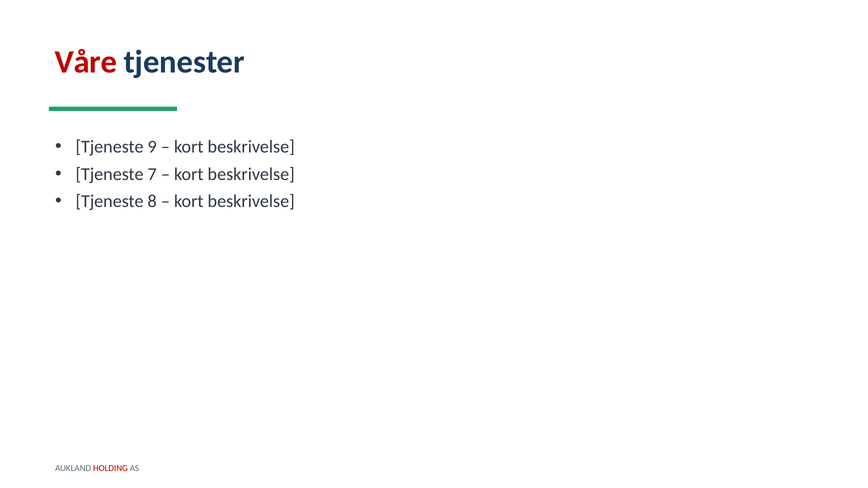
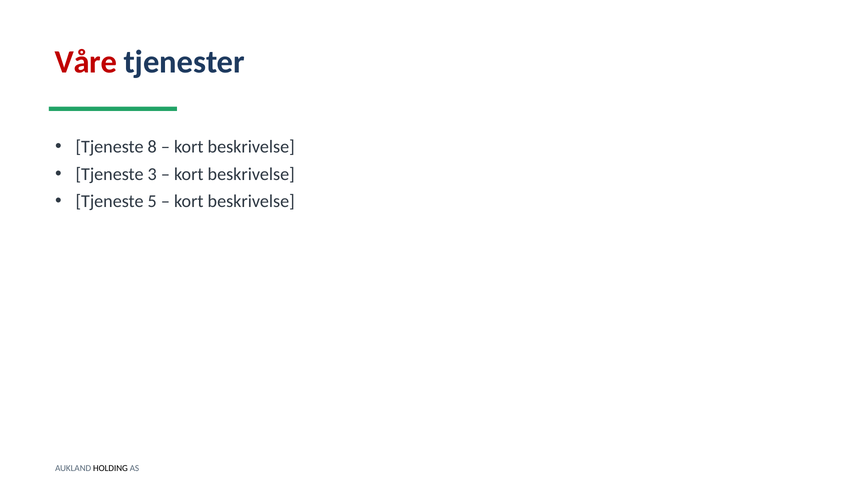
9: 9 -> 8 (152, 147)
7: 7 -> 3 (152, 174)
8: 8 -> 5 (152, 201)
HOLDING colour: red -> black (110, 468)
